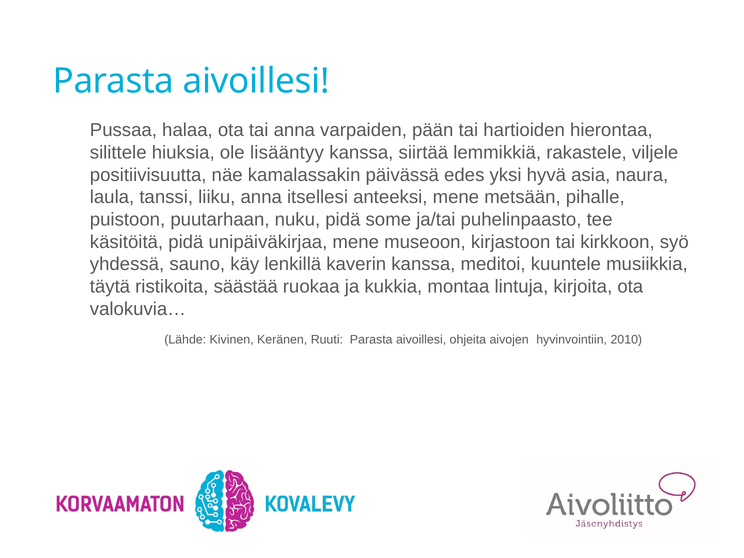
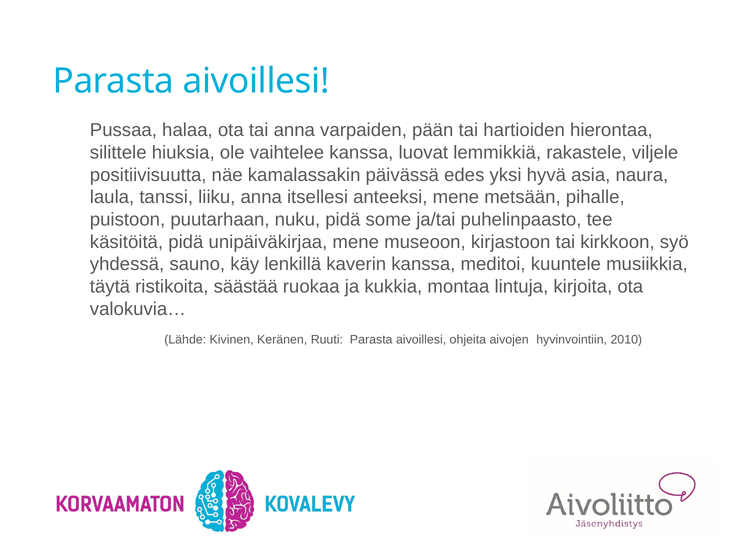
lisääntyy: lisääntyy -> vaihtelee (287, 153)
siirtää: siirtää -> luovat (423, 153)
